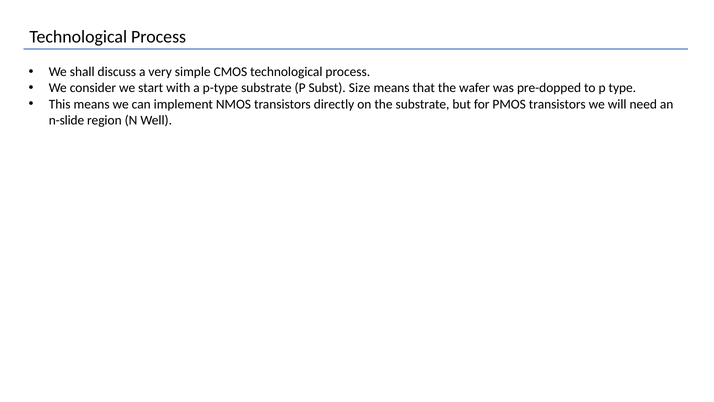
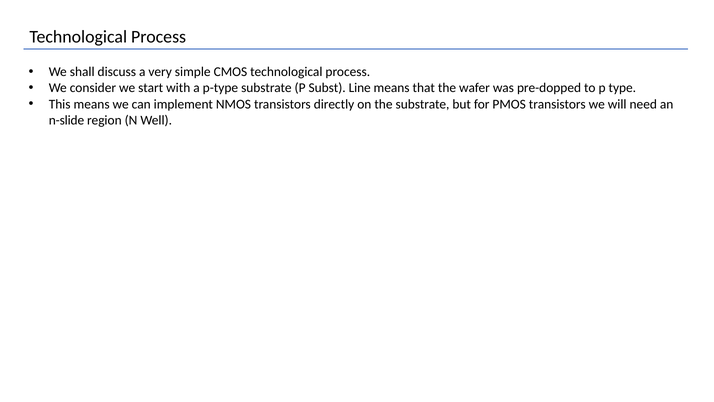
Size: Size -> Line (360, 88)
